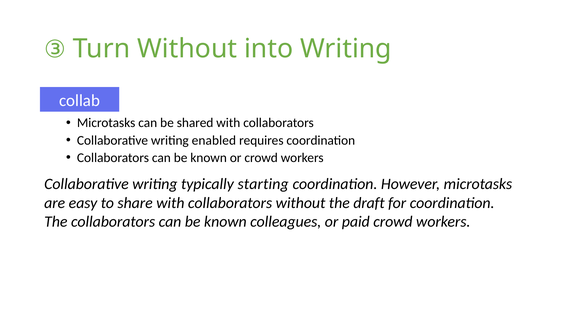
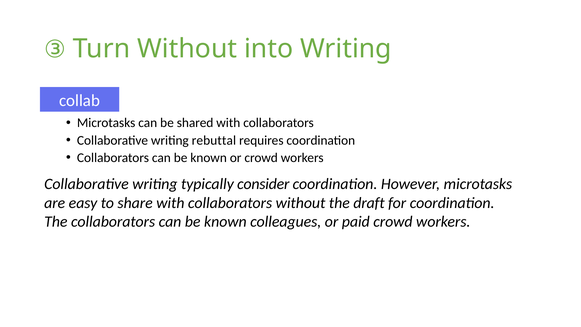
enabled: enabled -> rebuttal (214, 140)
starting: starting -> consider (263, 184)
